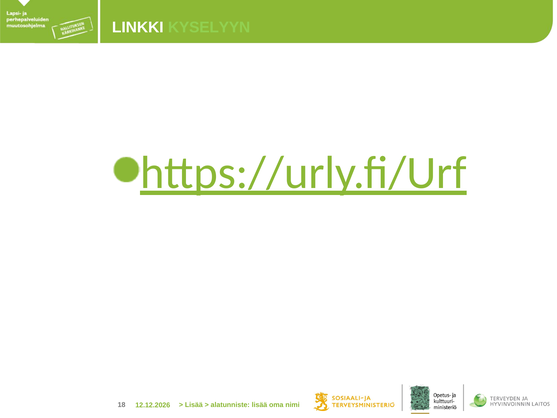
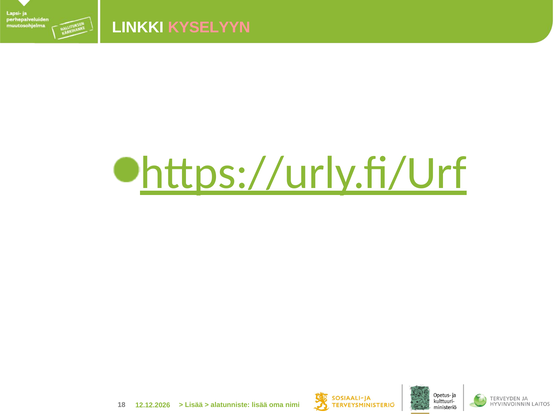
KYSELYYN colour: light green -> pink (209, 27)
